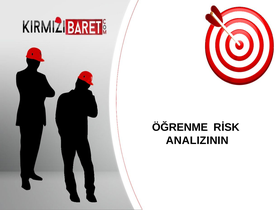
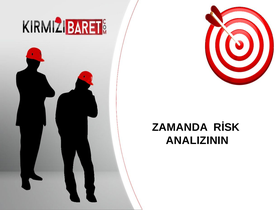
ÖĞRENME: ÖĞRENME -> ZAMANDA (180, 127)
